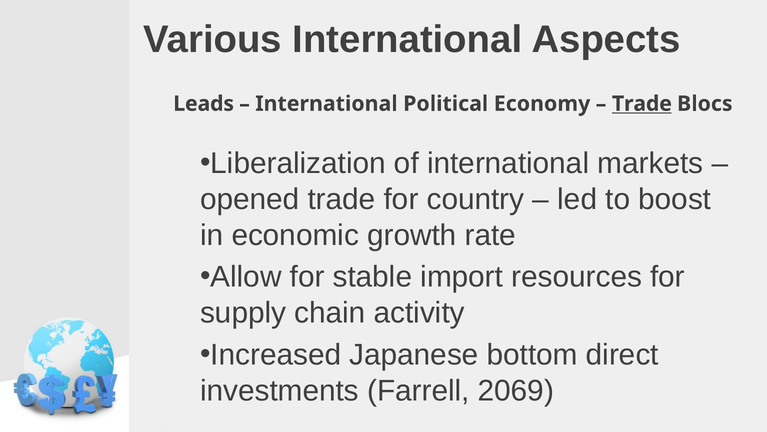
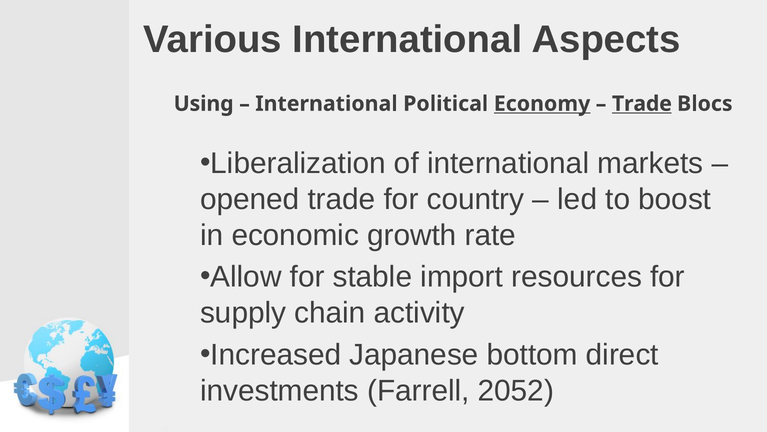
Leads: Leads -> Using (204, 104)
Economy underline: none -> present (542, 104)
2069: 2069 -> 2052 (516, 390)
